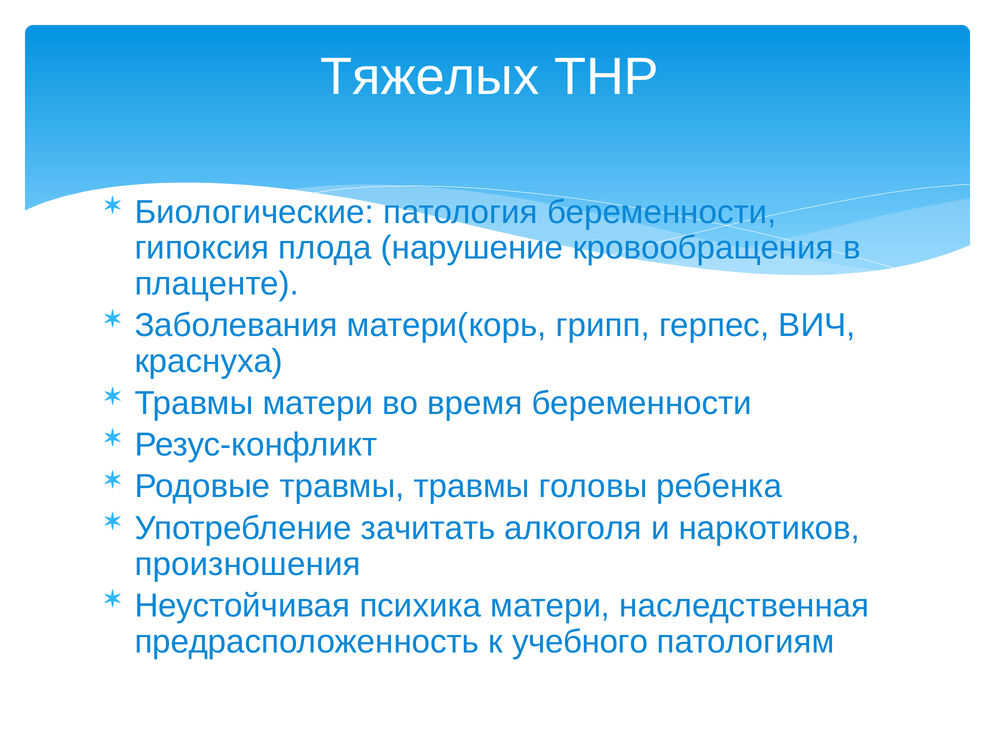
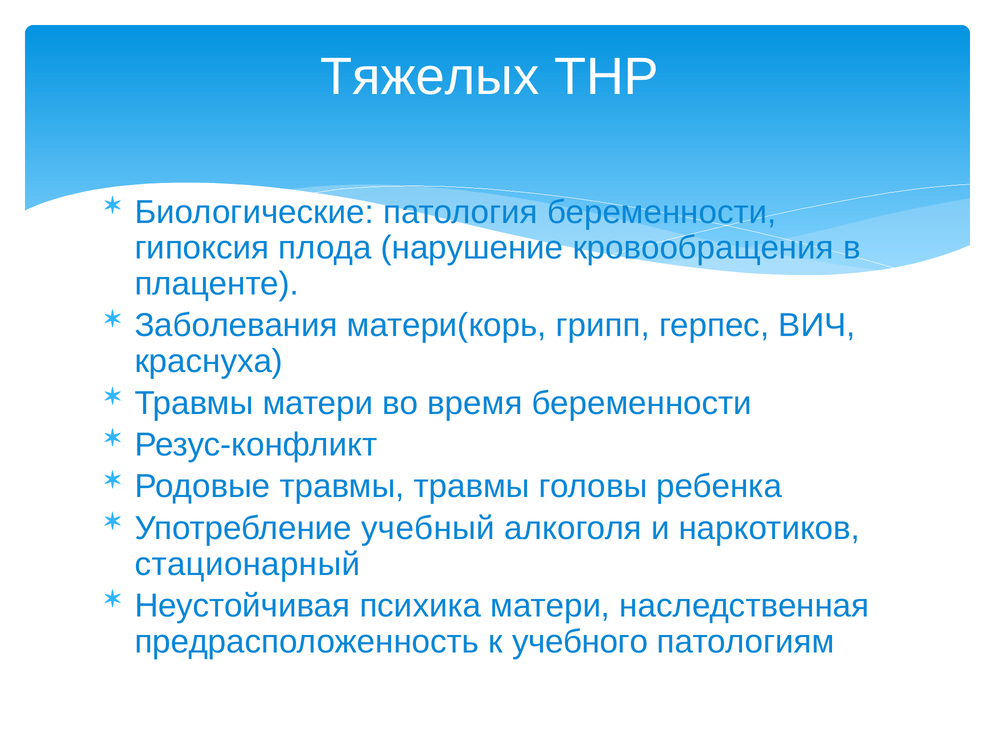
зачитать: зачитать -> учебный (428, 528)
произношения: произношения -> стационарный (247, 564)
